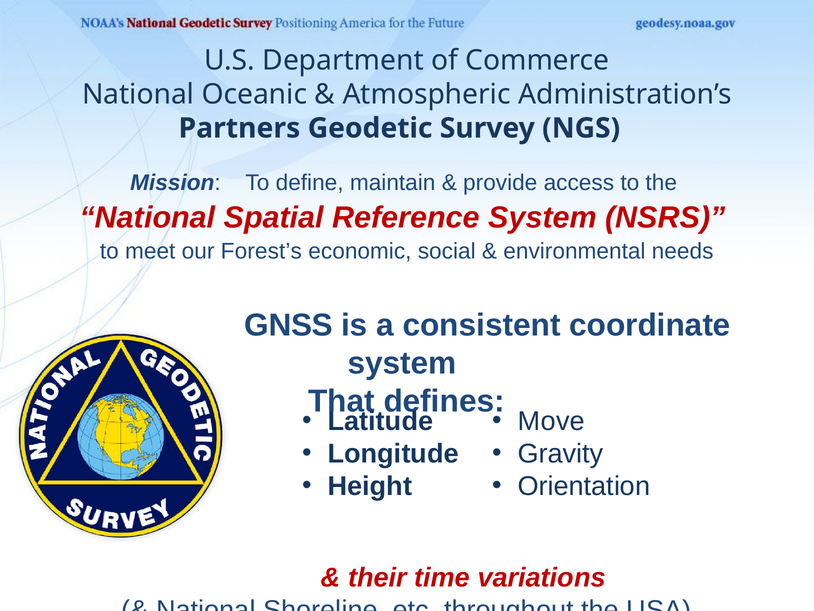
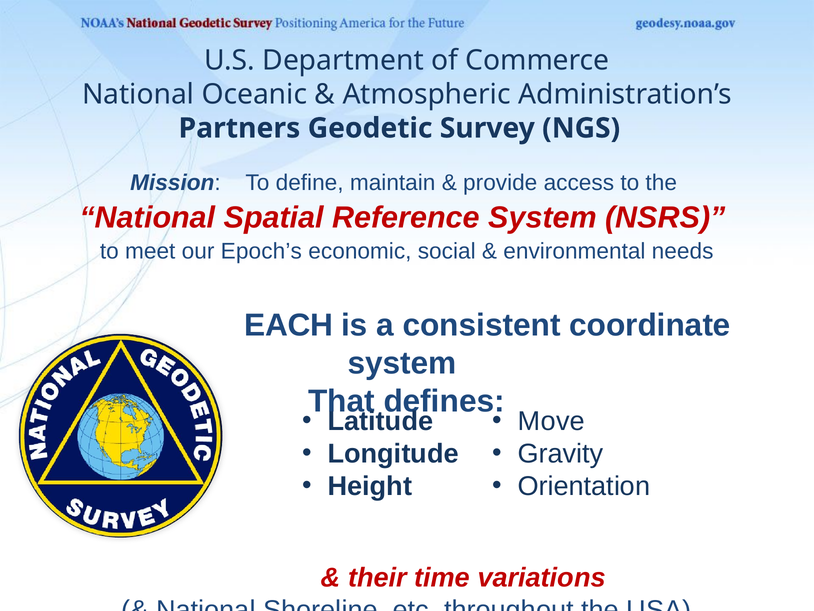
Forest’s: Forest’s -> Epoch’s (261, 251)
GNSS: GNSS -> EACH (289, 325)
